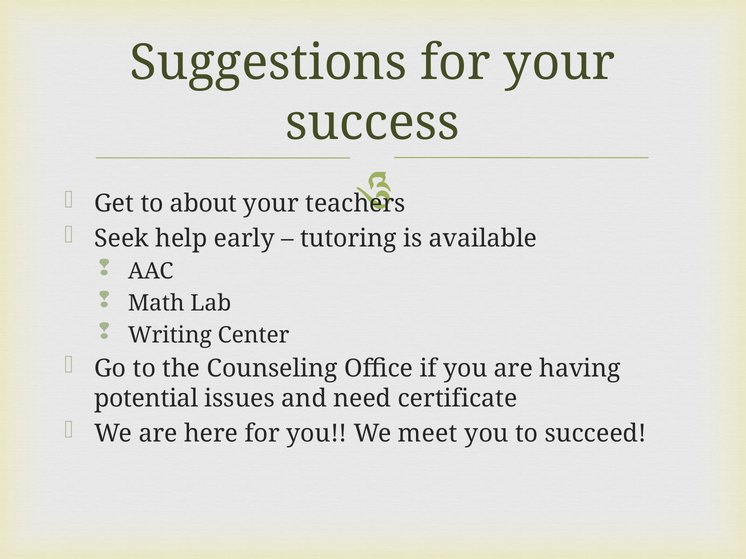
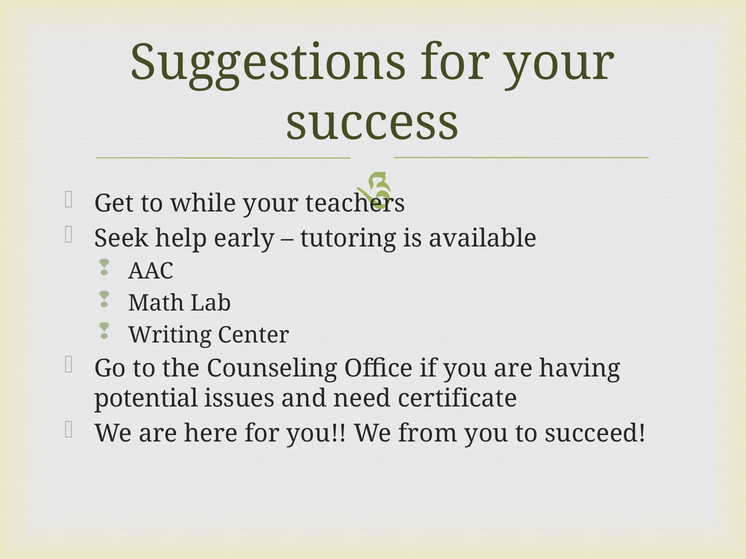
about: about -> while (203, 204)
meet: meet -> from (428, 434)
